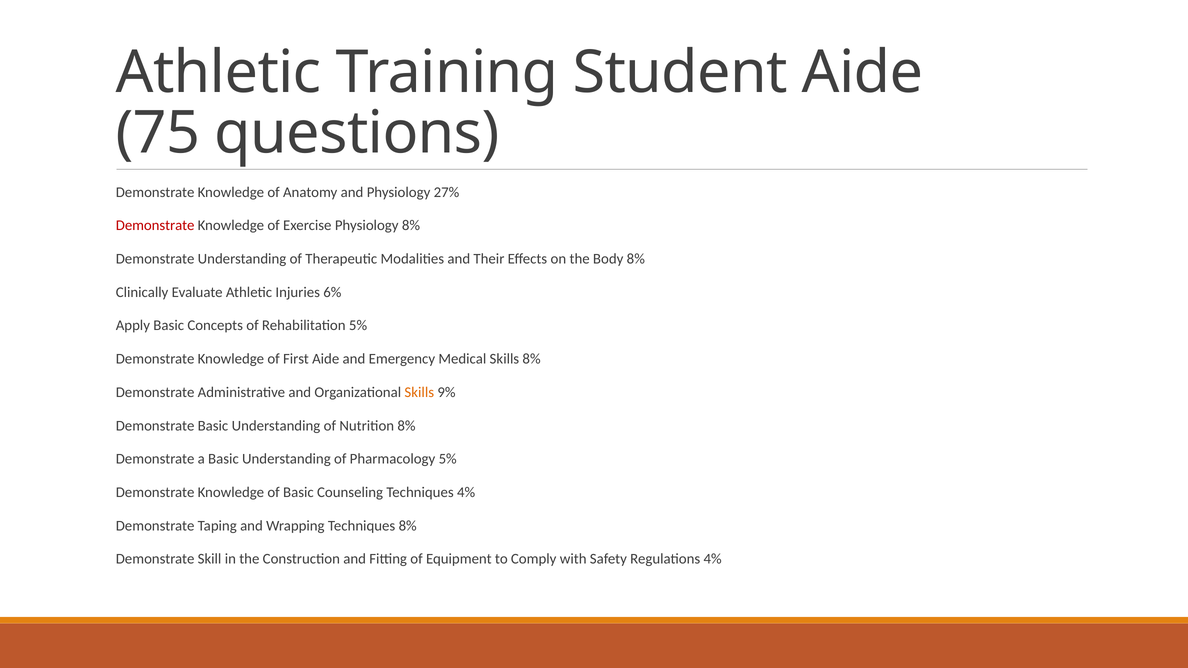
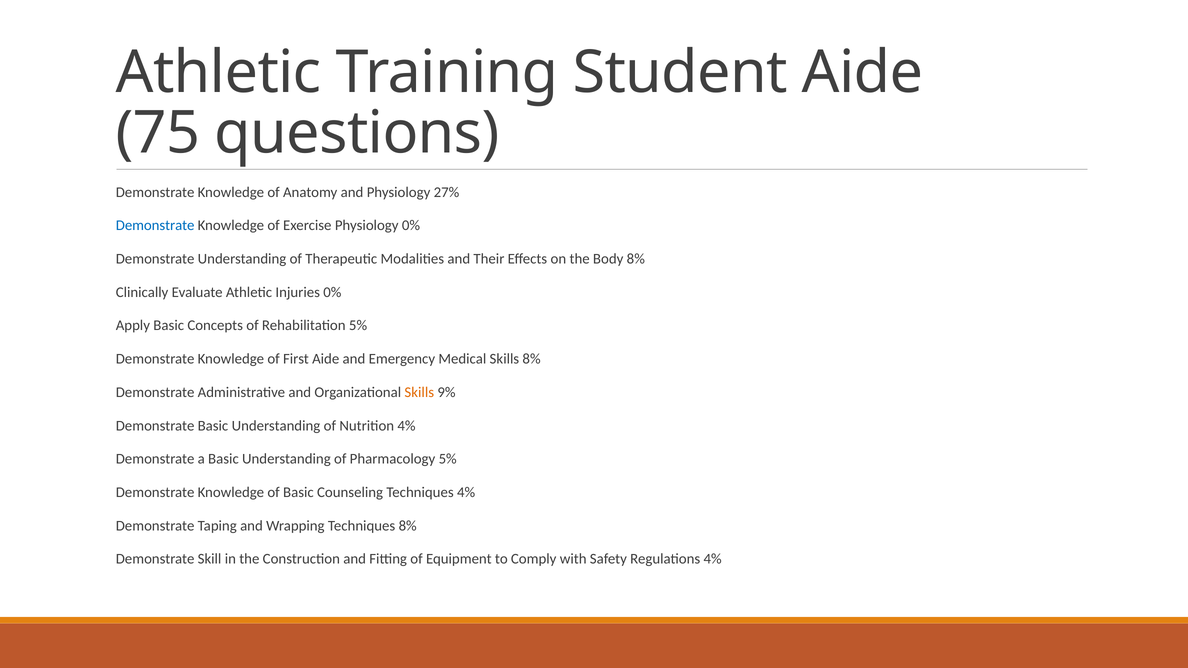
Demonstrate colour: red -> blue (155, 226)
Physiology 8%: 8% -> 0% (411, 226)
Injuries 6%: 6% -> 0% (332, 292)
Nutrition 8%: 8% -> 4% (407, 426)
